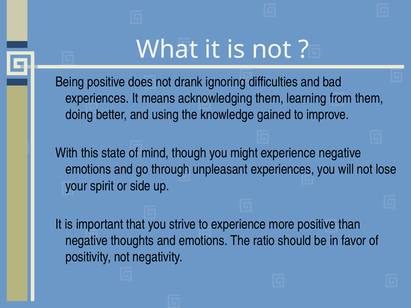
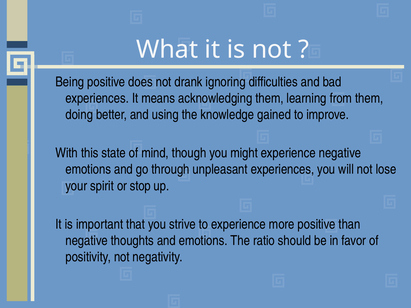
side: side -> stop (140, 186)
